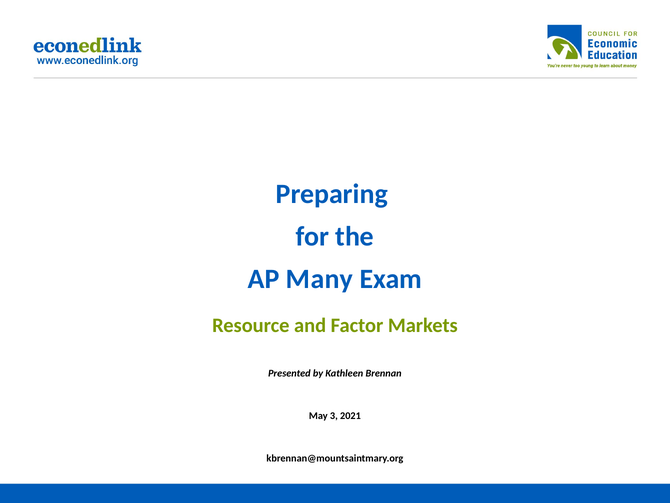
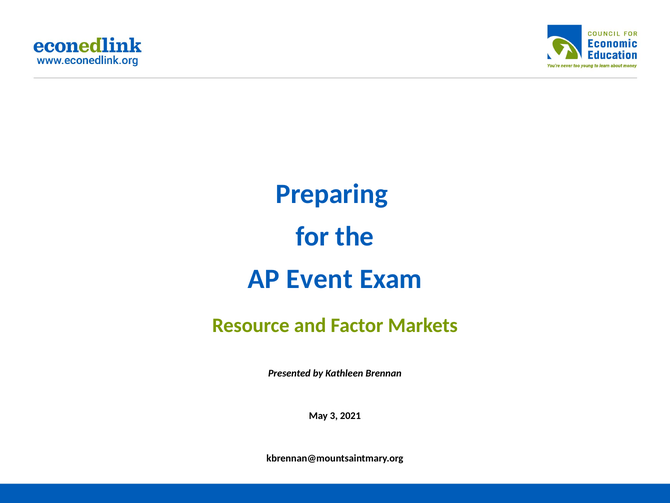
Many: Many -> Event (319, 279)
